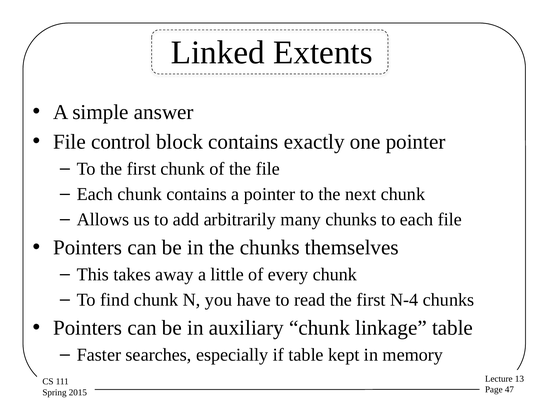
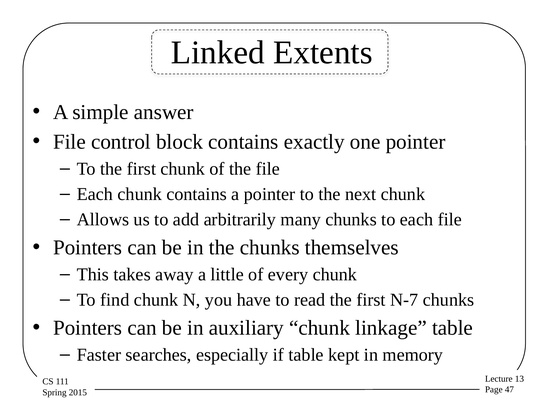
N-4: N-4 -> N-7 (404, 300)
